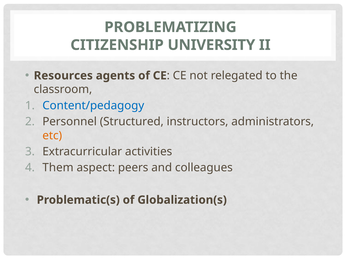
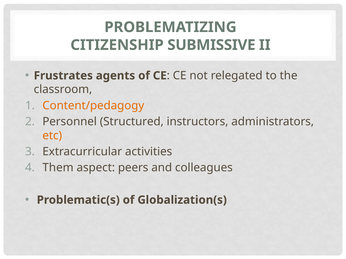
UNIVERSITY: UNIVERSITY -> SUBMISSIVE (211, 45)
Resources: Resources -> Frustrates (63, 76)
Content/pedagogy colour: blue -> orange (93, 106)
